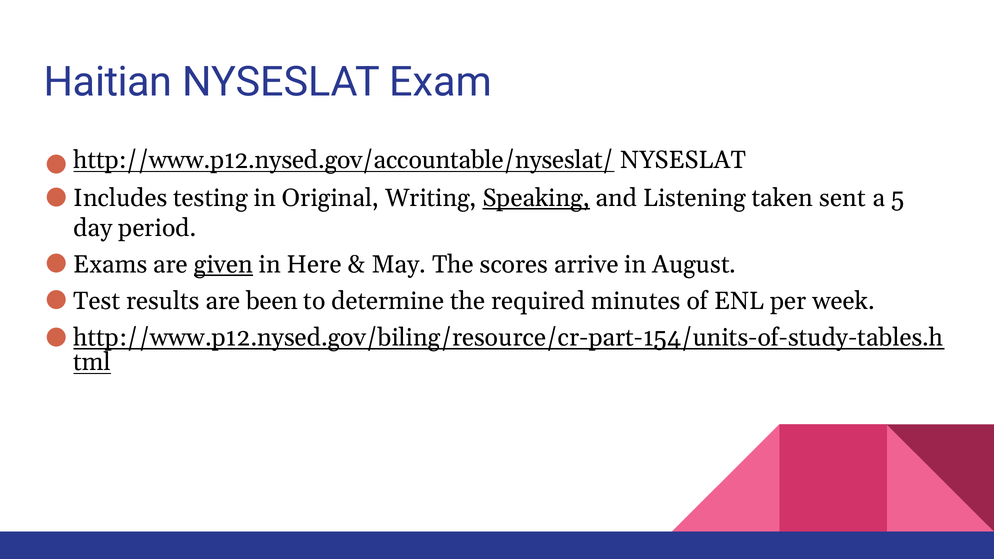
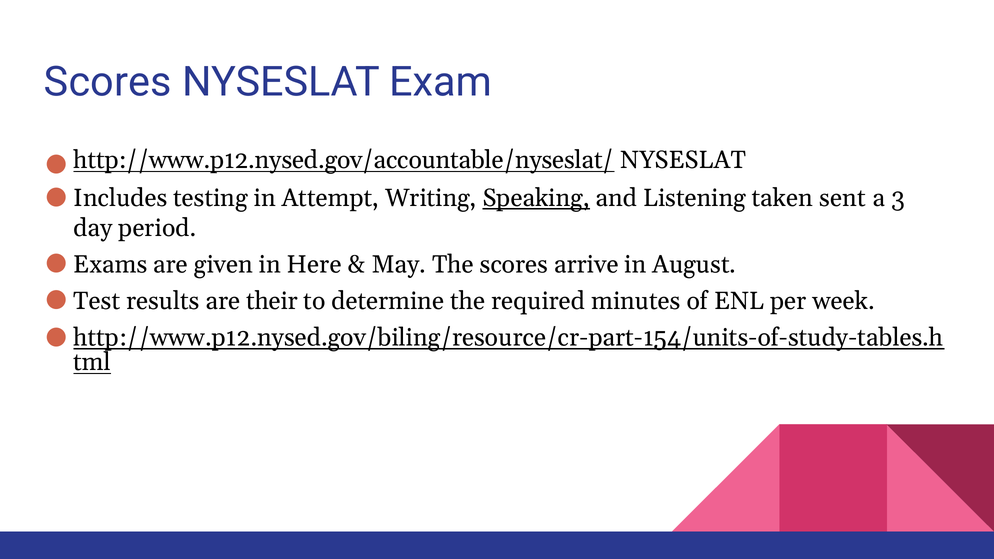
Haitian: Haitian -> Scores (108, 82)
Original: Original -> Attempt (330, 198)
5: 5 -> 3 (898, 198)
given underline: present -> none (223, 265)
been: been -> their (272, 301)
